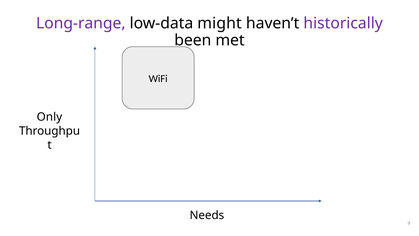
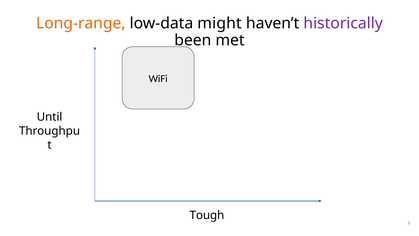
Long-range colour: purple -> orange (81, 23)
Only: Only -> Until (50, 117)
Needs: Needs -> Tough (207, 215)
